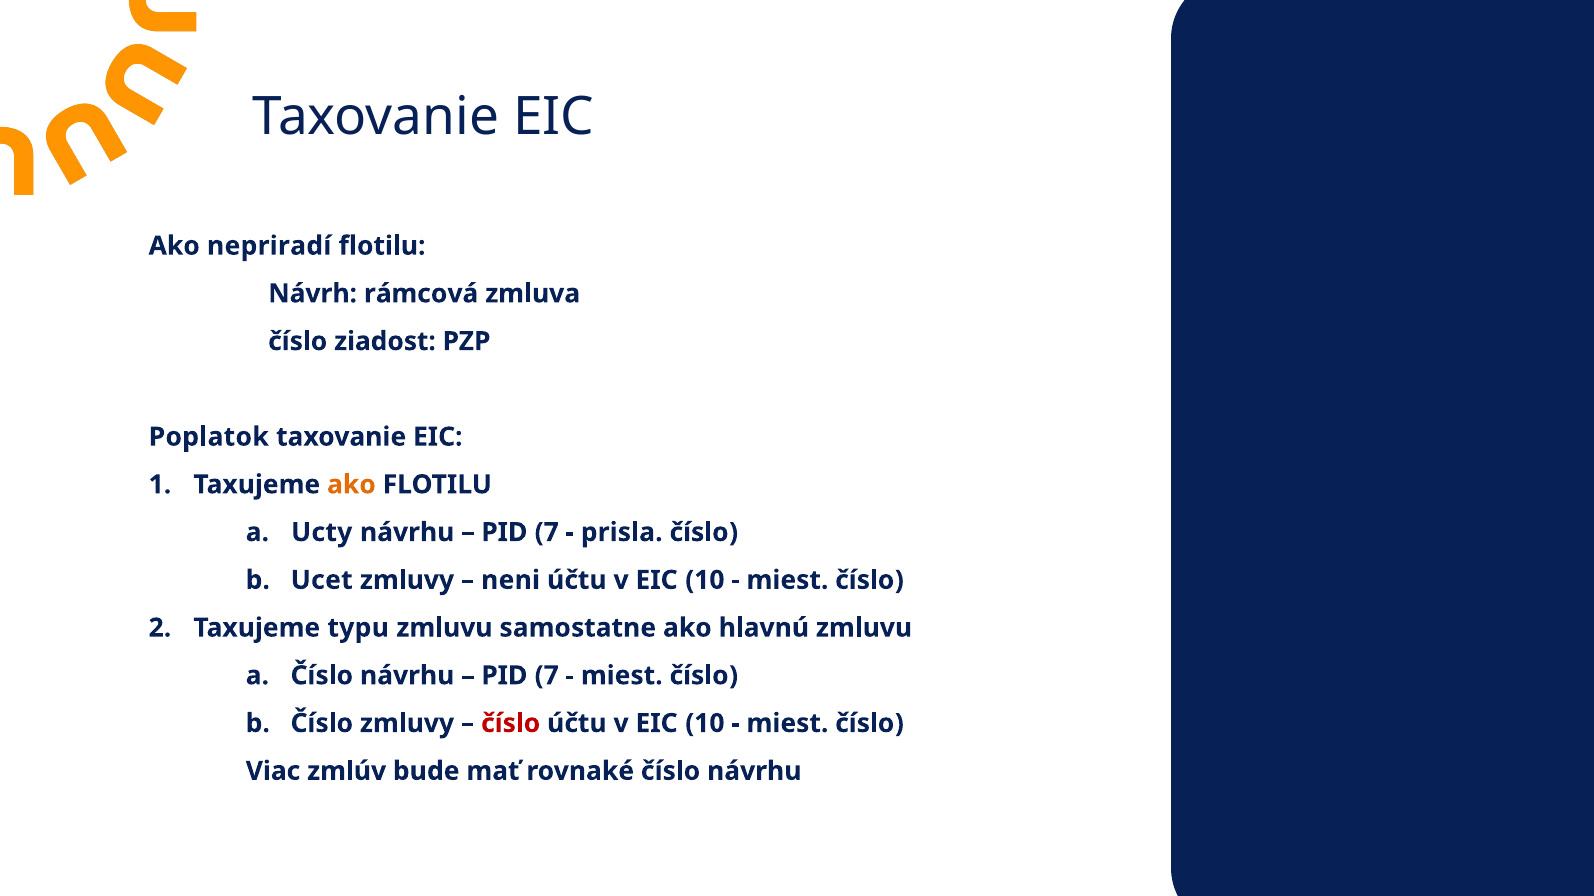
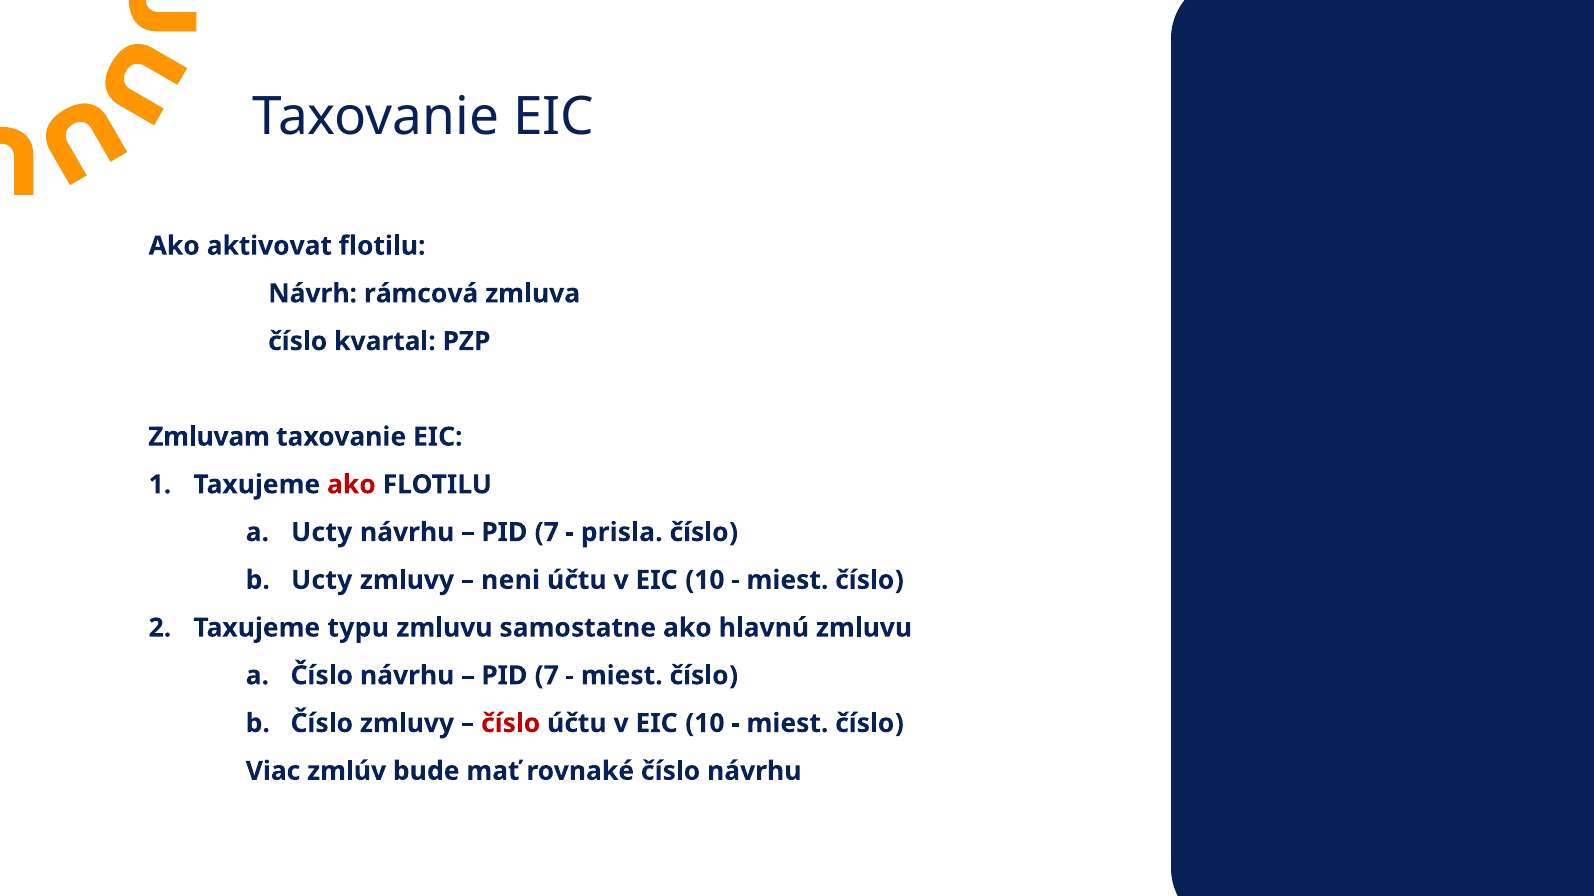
nepriradí: nepriradí -> aktivovat (269, 246)
ziadost: ziadost -> kvartal (385, 342)
Poplatok: Poplatok -> Zmluvam (209, 437)
ako colour: orange -> red (351, 485)
Ucet: Ucet -> Ucty (322, 580)
